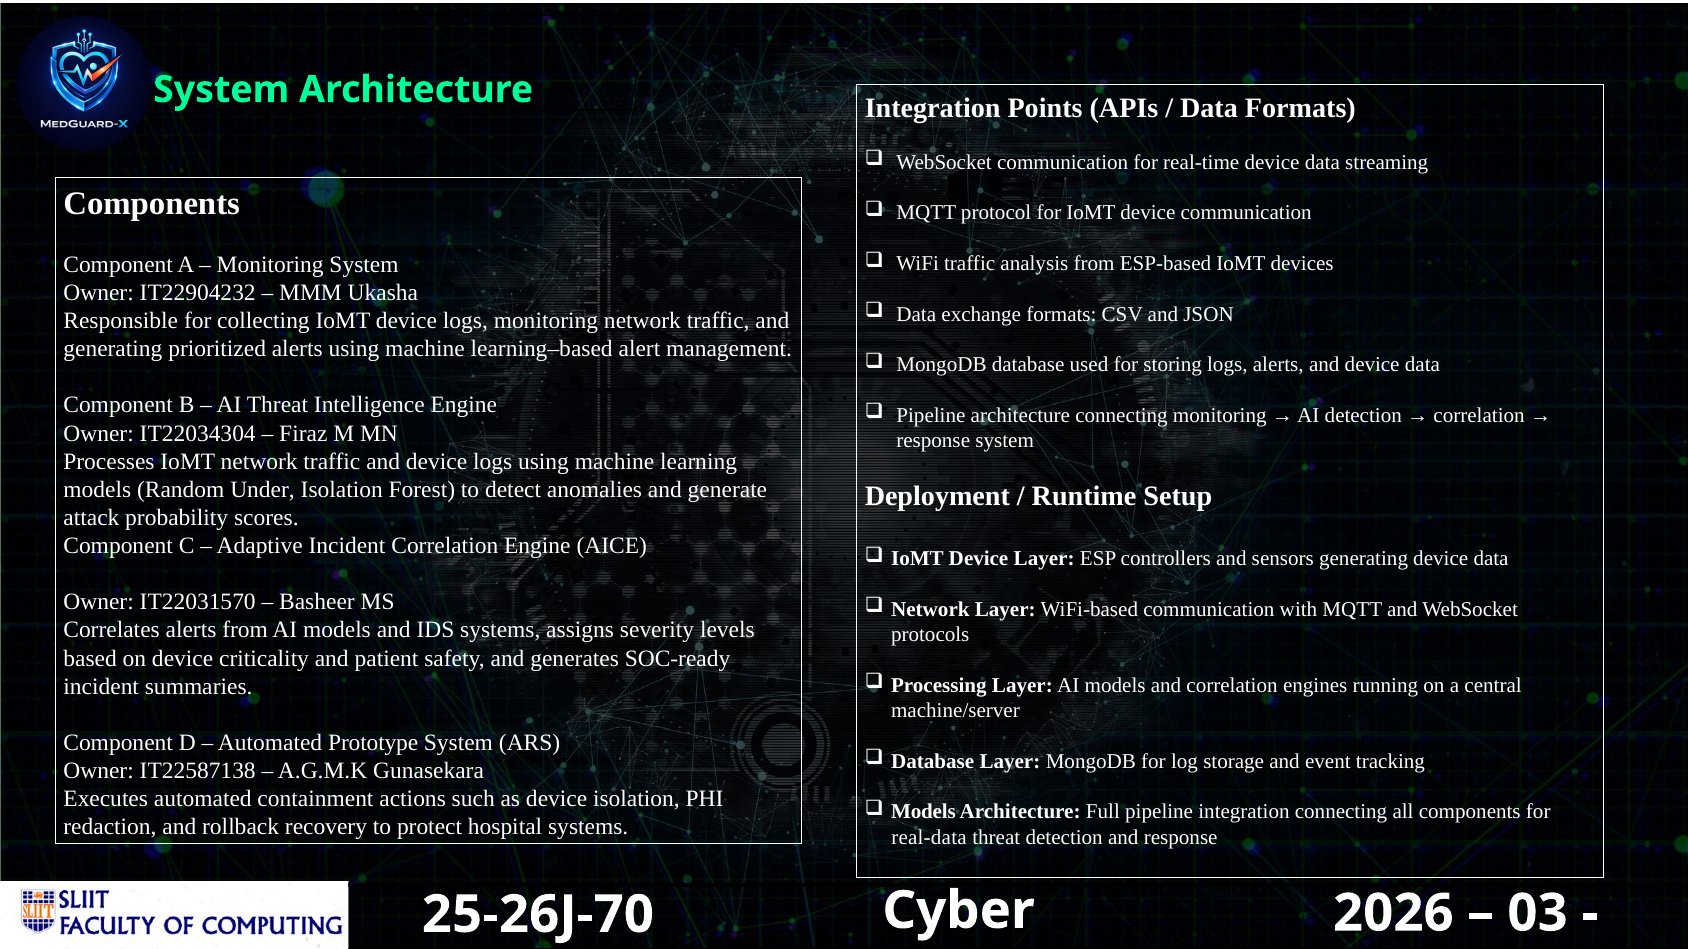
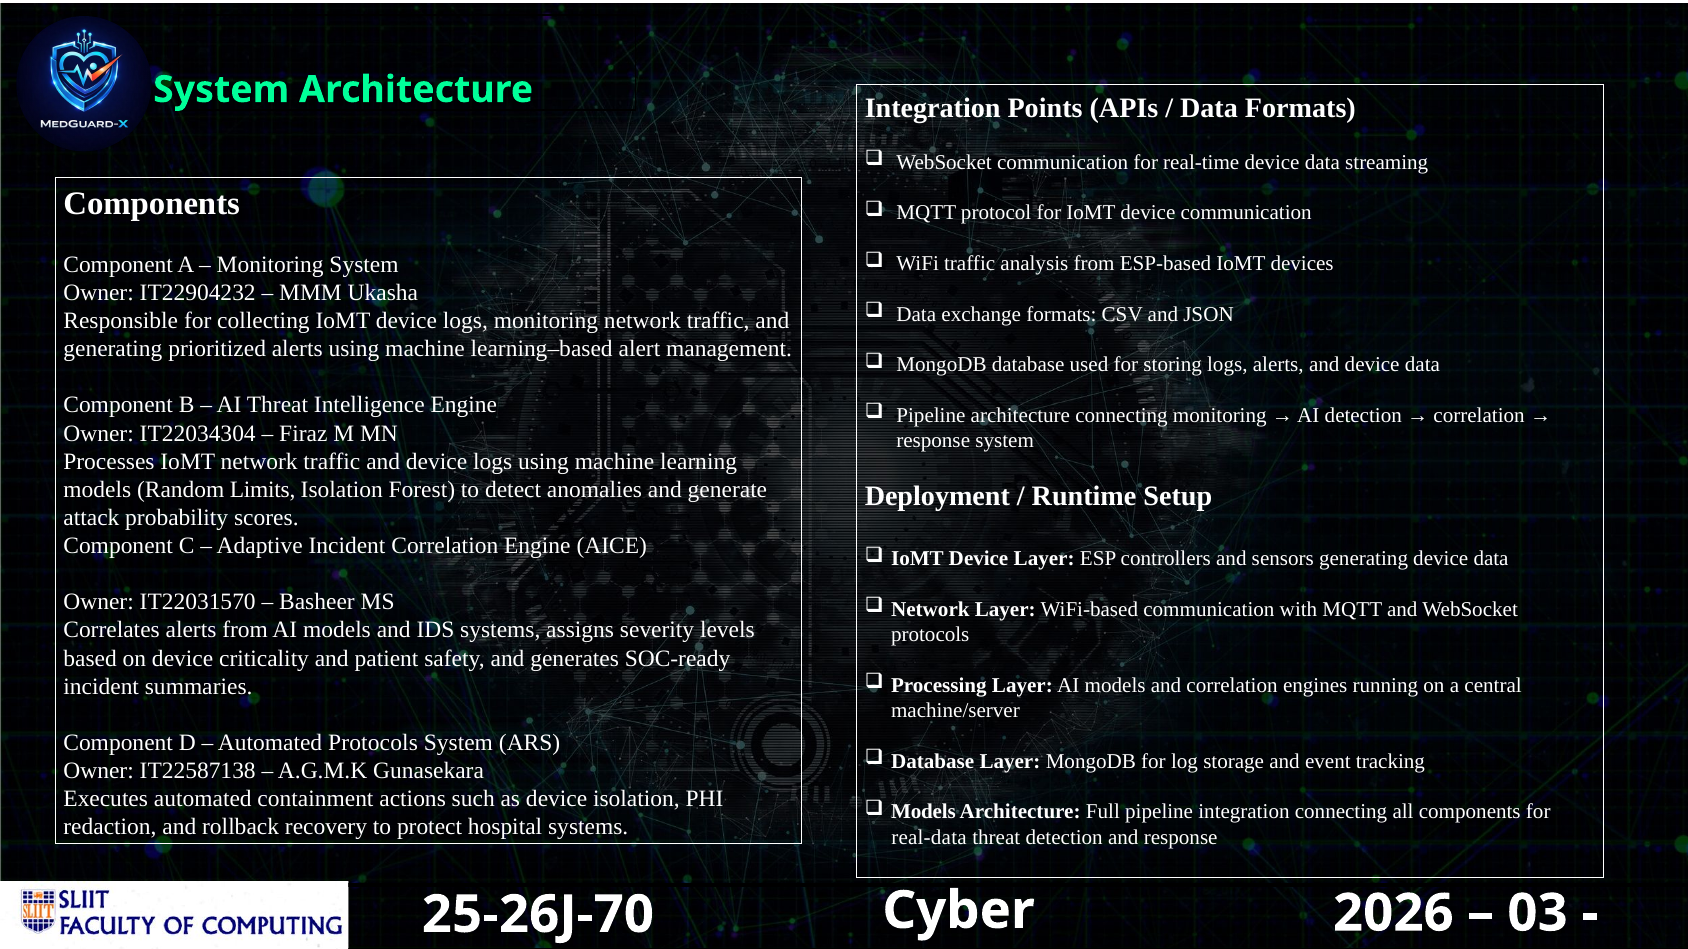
Under: Under -> Limits (263, 490)
Automated Prototype: Prototype -> Protocols (373, 743)
